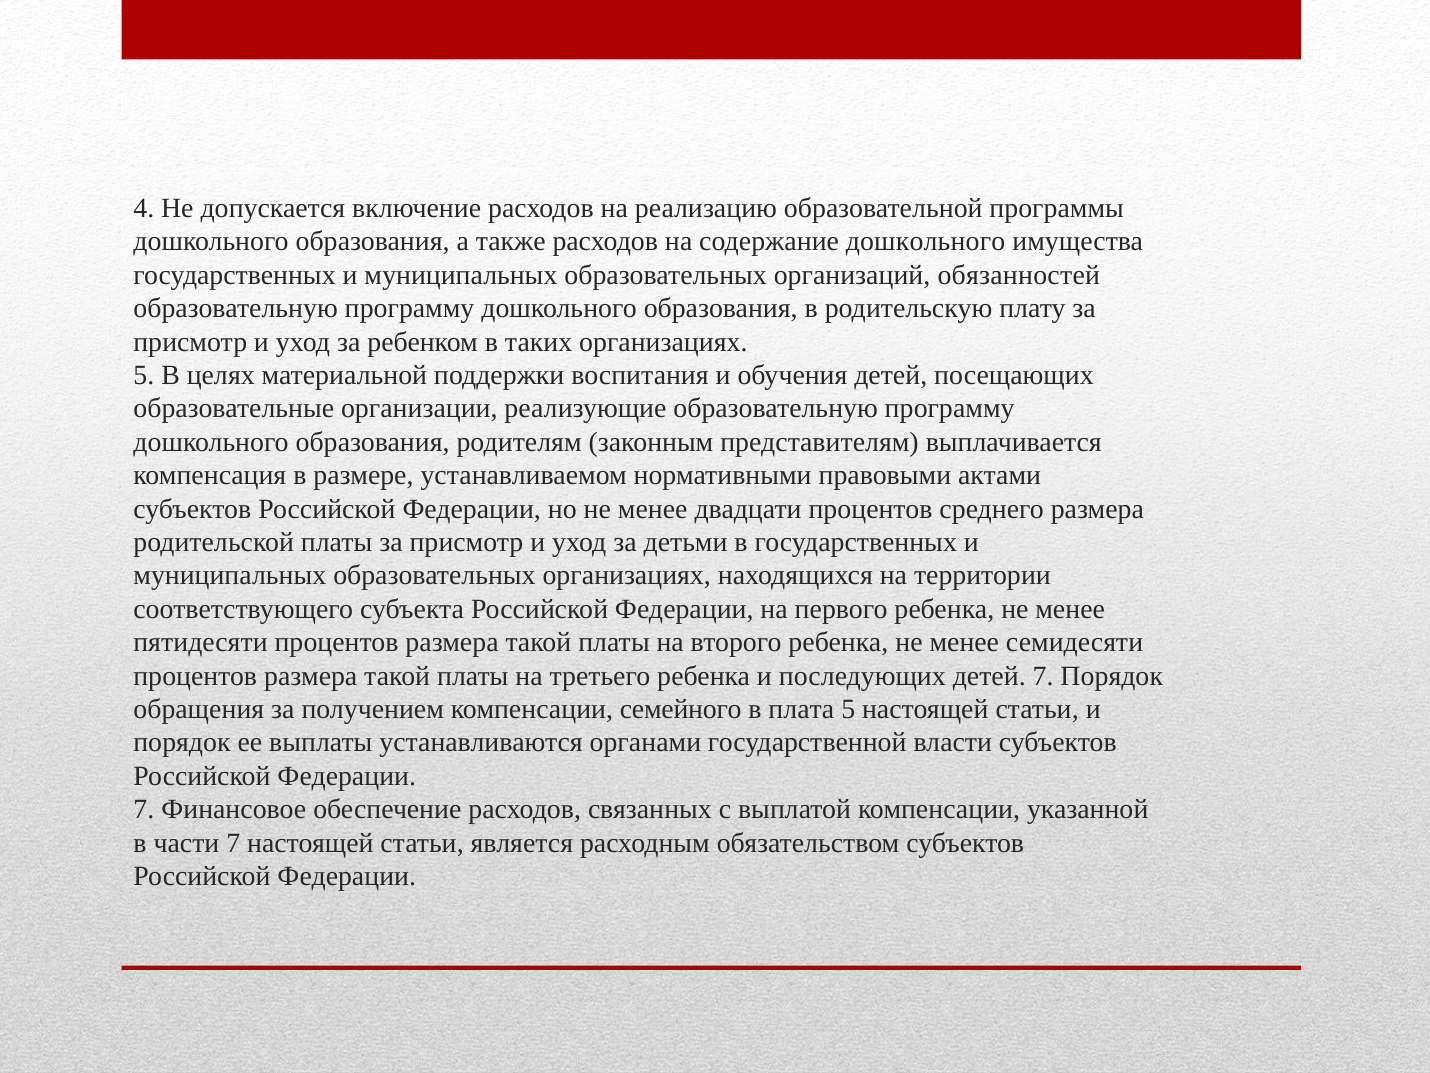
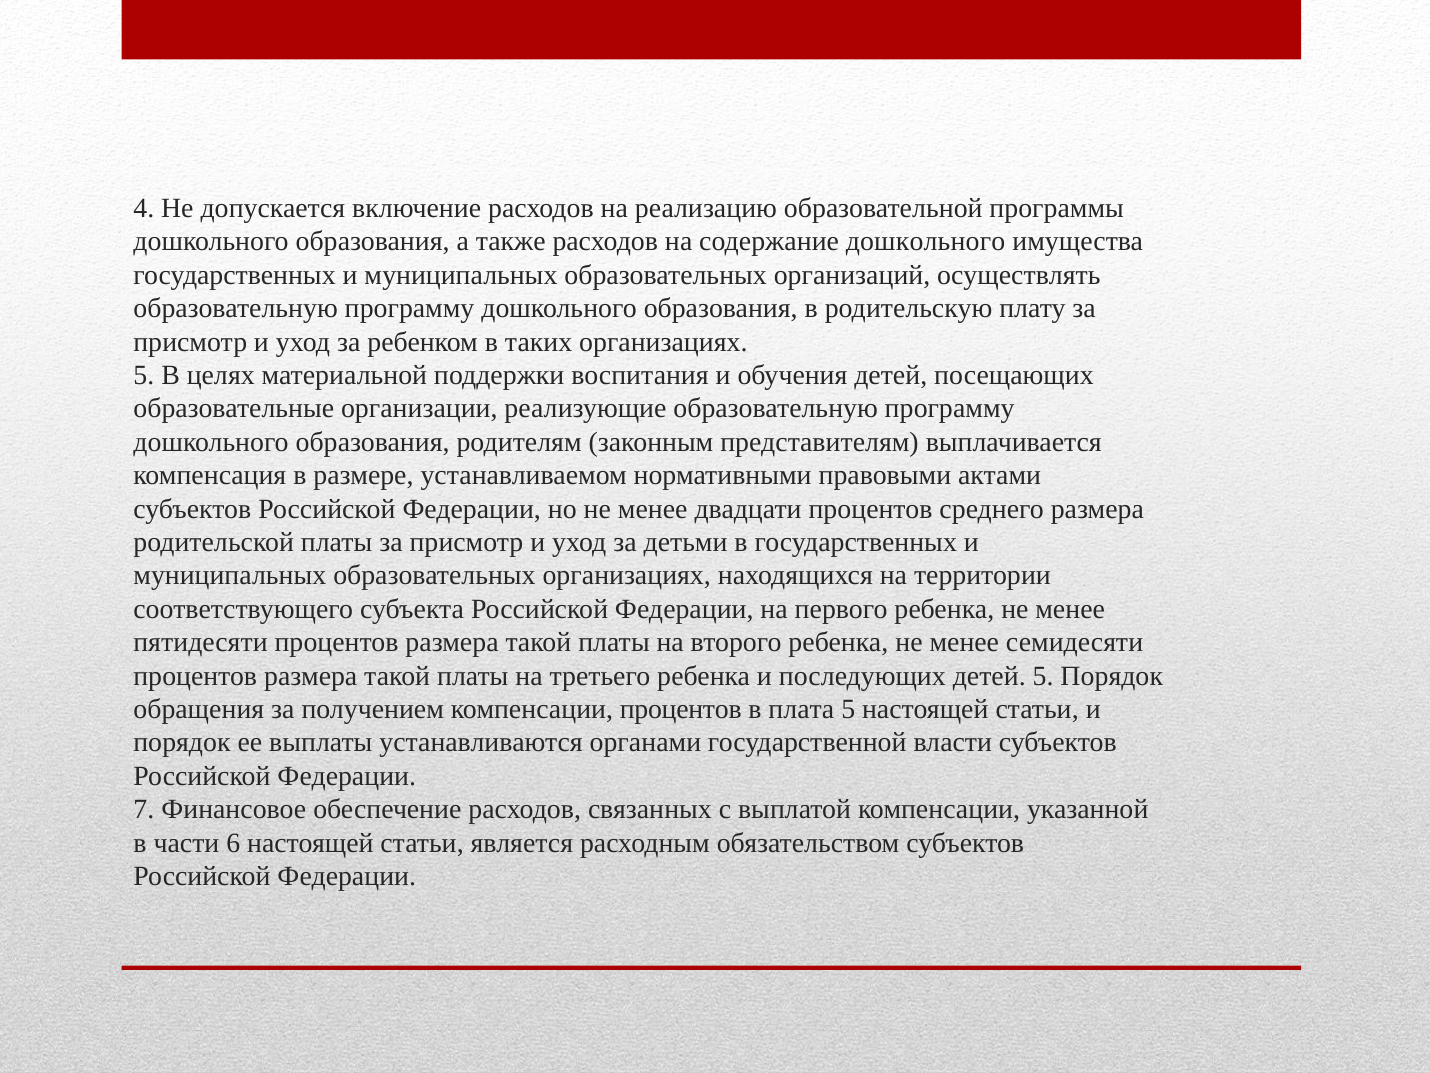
обязанностей: обязанностей -> осуществлять (1019, 275)
детей 7: 7 -> 5 (1043, 676)
компенсации семейного: семейного -> процентов (681, 709)
части 7: 7 -> 6 (233, 842)
